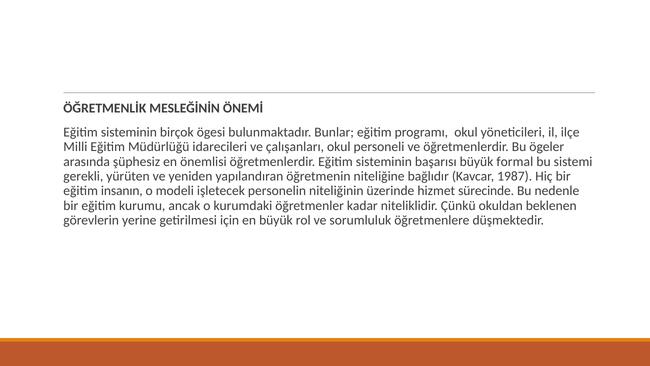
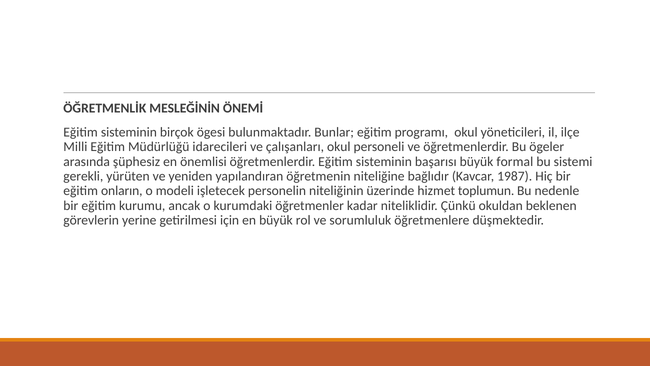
insanın: insanın -> onların (122, 191)
sürecinde: sürecinde -> toplumun (486, 191)
